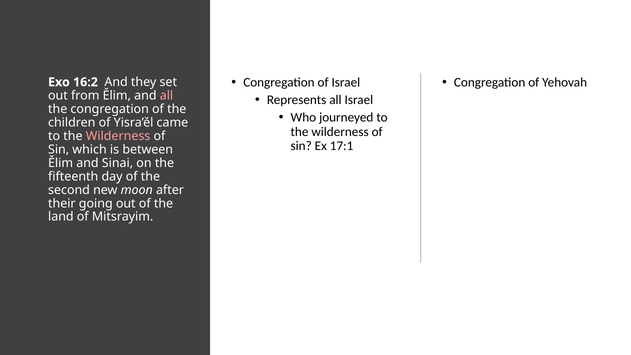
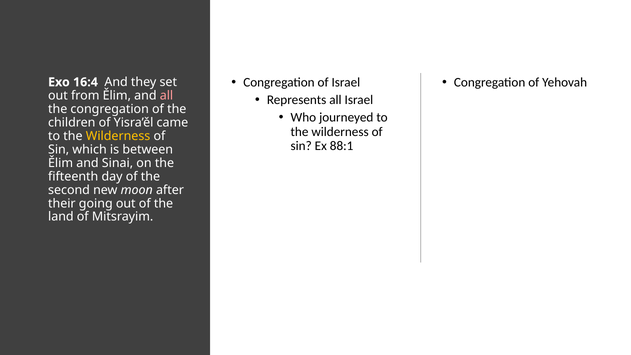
16:2: 16:2 -> 16:4 (85, 82)
Wilderness colour: pink -> yellow (118, 136)
17:1: 17:1 -> 88:1 (342, 146)
